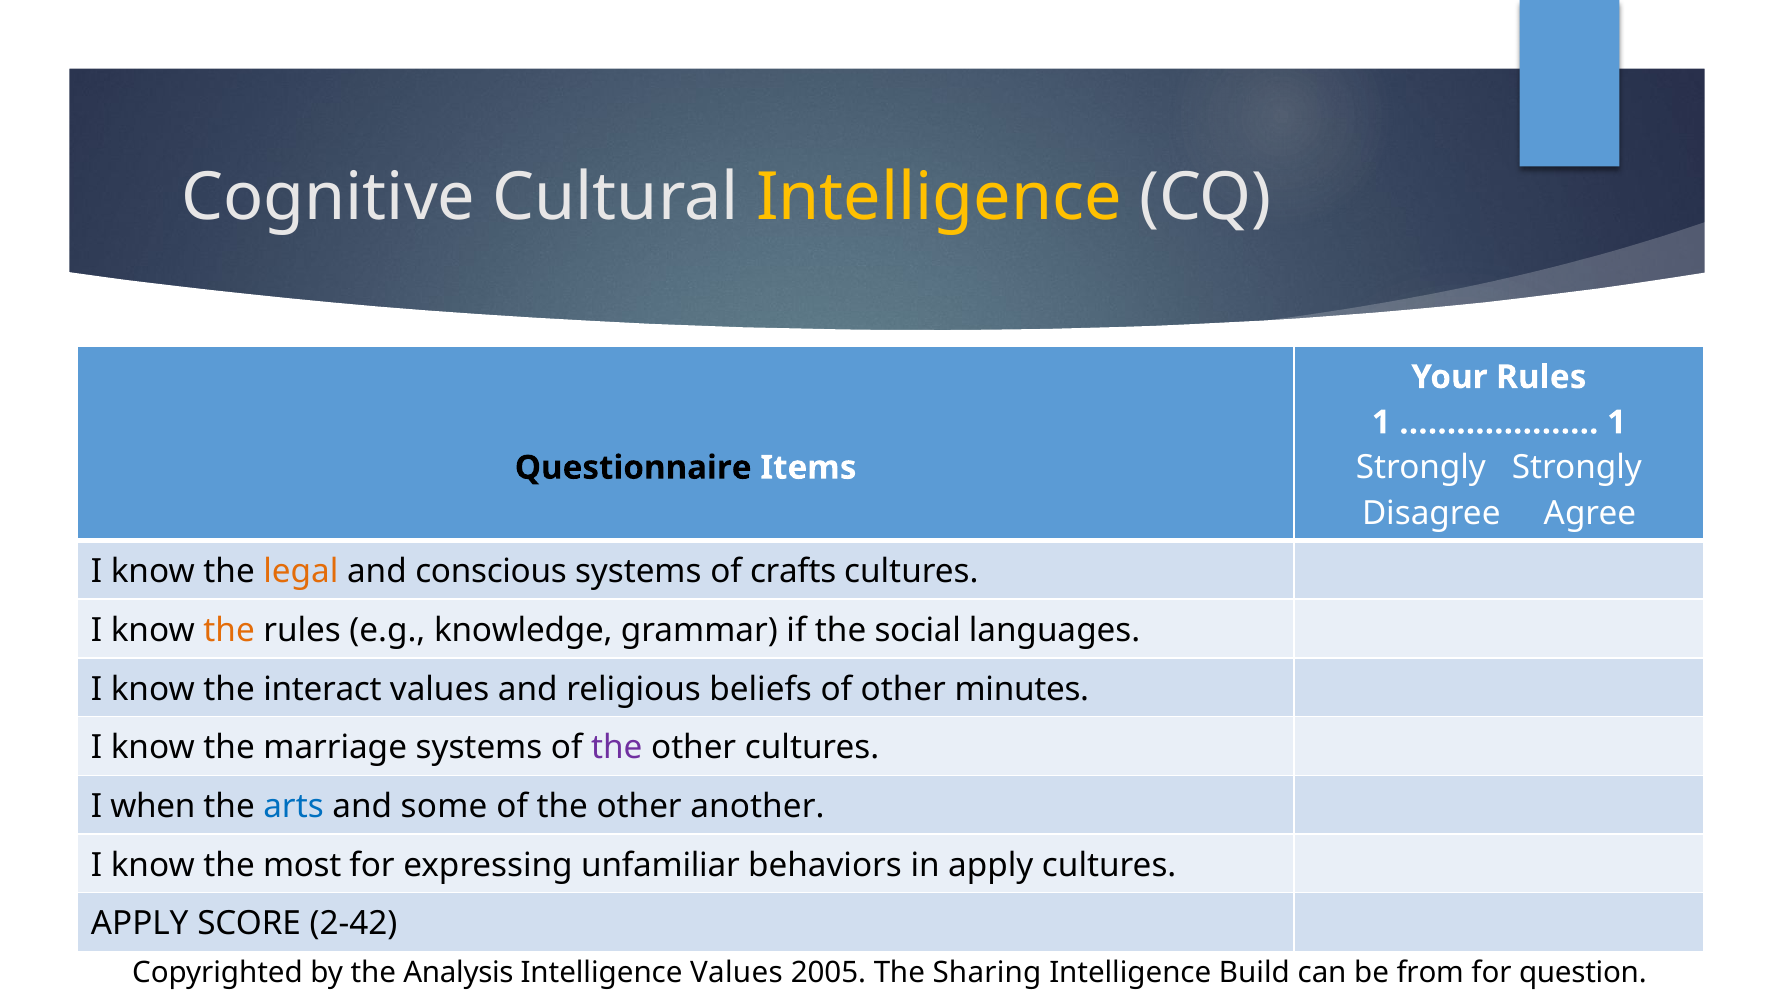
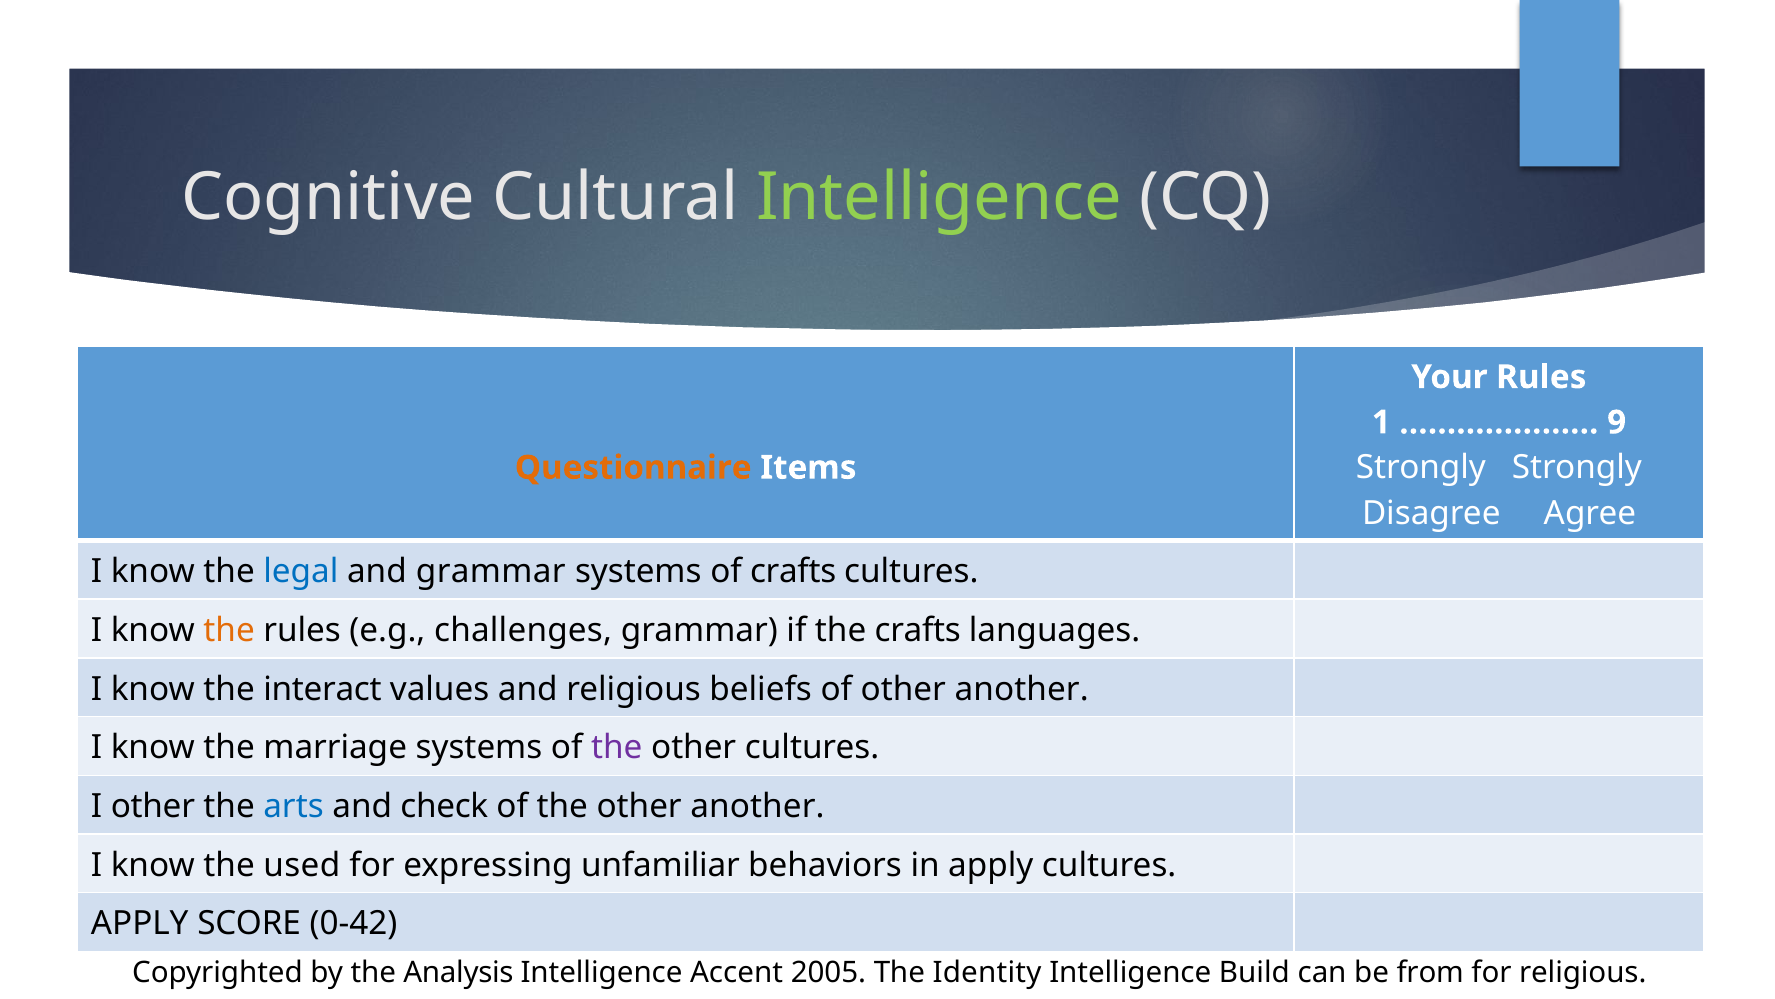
Intelligence colour: yellow -> light green (939, 198)
1: 1 -> 9 (1617, 422)
Questionnaire colour: black -> orange (633, 467)
legal colour: orange -> blue (301, 571)
and conscious: conscious -> grammar (491, 571)
knowledge: knowledge -> challenges (523, 630)
the social: social -> crafts (918, 630)
of other minutes: minutes -> another (1022, 689)
I when: when -> other (153, 806)
some: some -> check (444, 806)
most: most -> used (302, 865)
2-42: 2-42 -> 0-42 (354, 923)
Intelligence Values: Values -> Accent (737, 972)
Sharing: Sharing -> Identity (987, 972)
for question: question -> religious (1583, 972)
